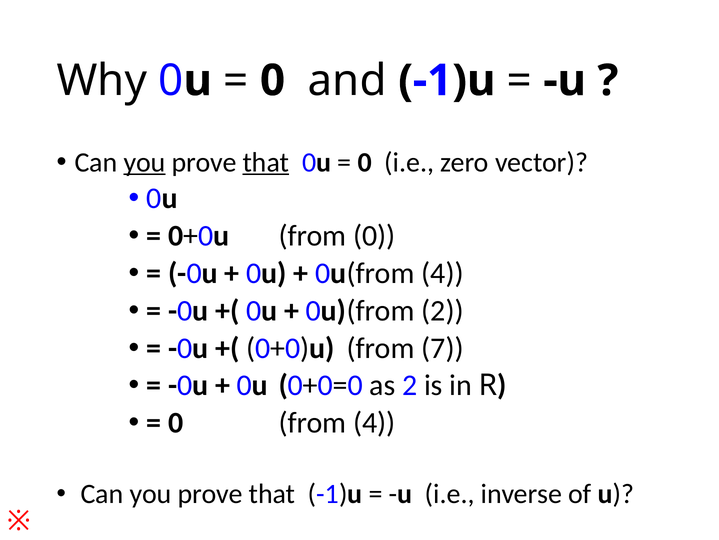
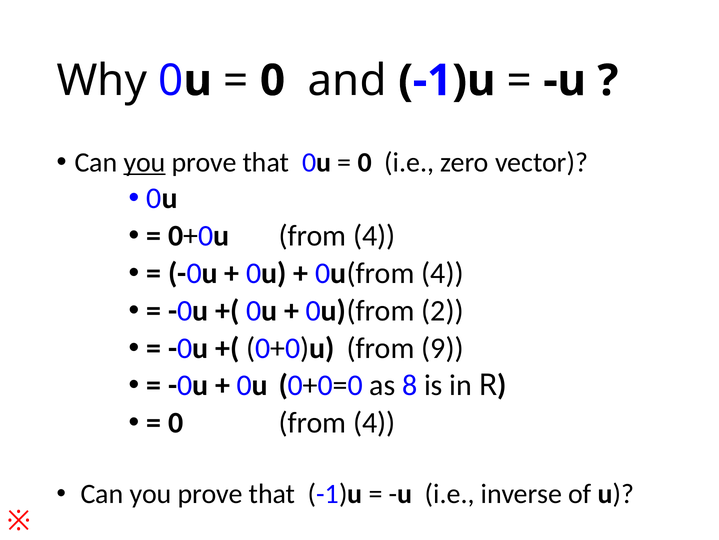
that underline: present -> none (266, 162)
0+0u from 0: 0 -> 4 (374, 236)
7: 7 -> 9 (443, 348)
as 2: 2 -> 8 (410, 385)
